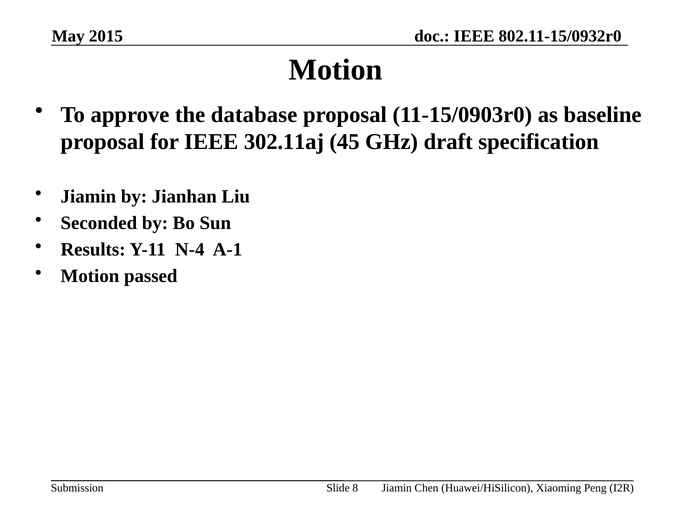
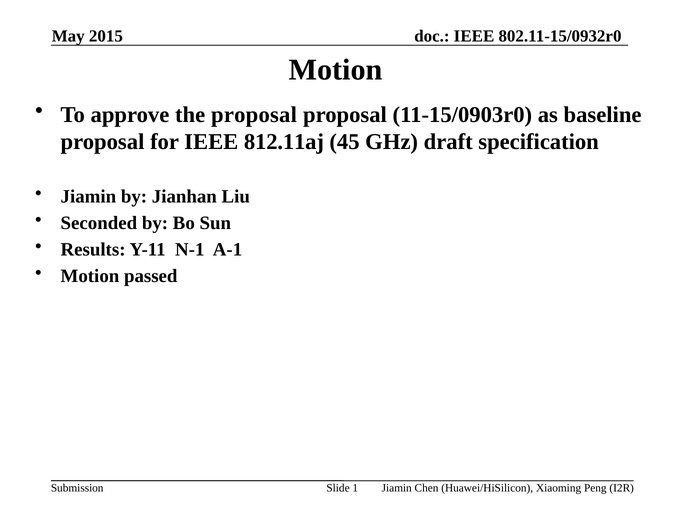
the database: database -> proposal (254, 115)
302.11aj: 302.11aj -> 812.11aj (284, 142)
N-4: N-4 -> N-1 (190, 250)
8: 8 -> 1 (355, 488)
